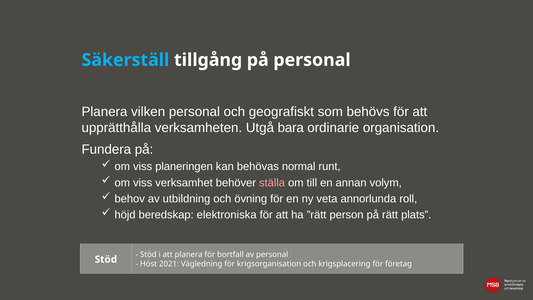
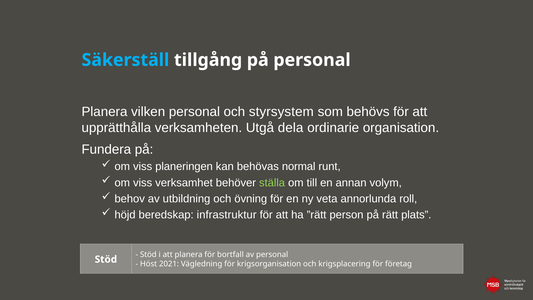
geografiskt: geografiskt -> styrsystem (281, 112)
bara: bara -> dela (291, 128)
ställa colour: pink -> light green (272, 183)
elektroniska: elektroniska -> infrastruktur (227, 215)
